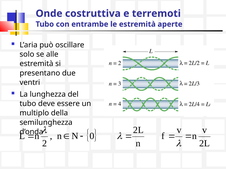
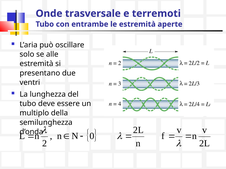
costruttiva: costruttiva -> trasversale (93, 14)
